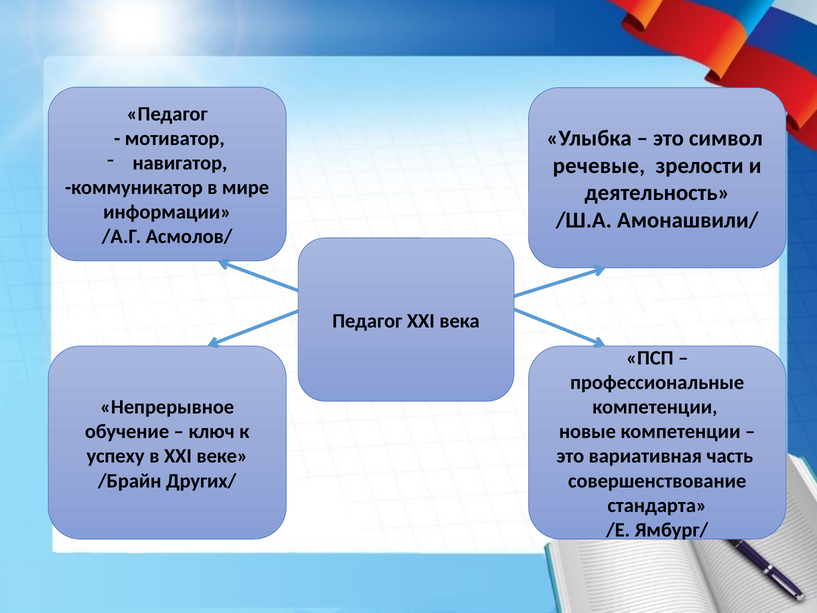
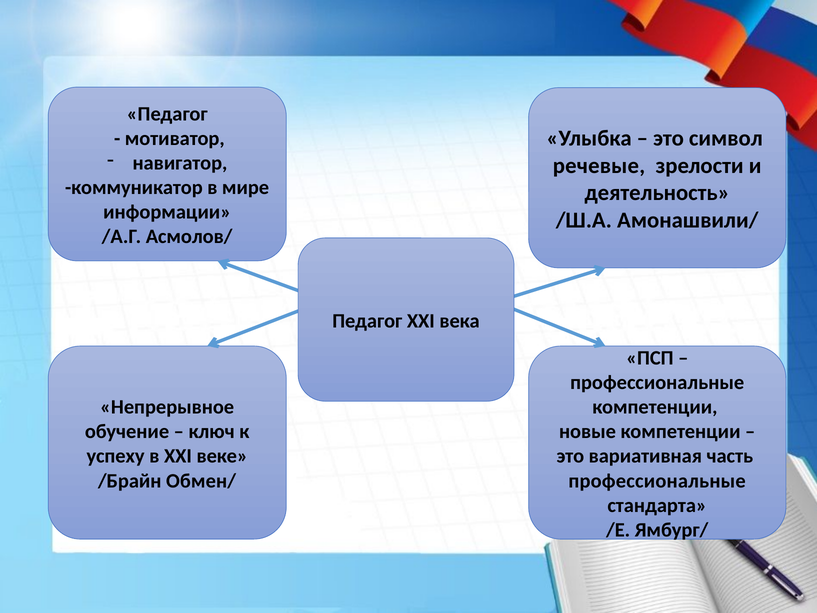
Других/: Других/ -> Обмен/ (201, 481)
совершенствование: совершенствование -> профессиональные (657, 481)
